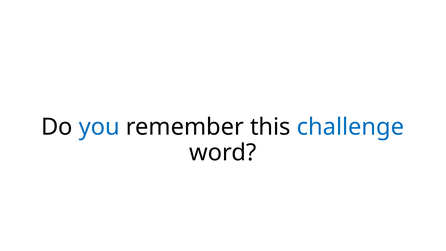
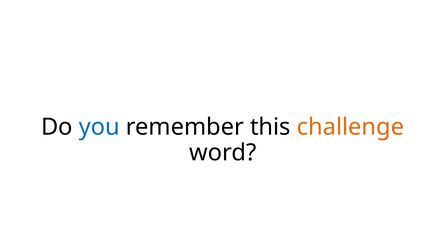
challenge colour: blue -> orange (351, 127)
